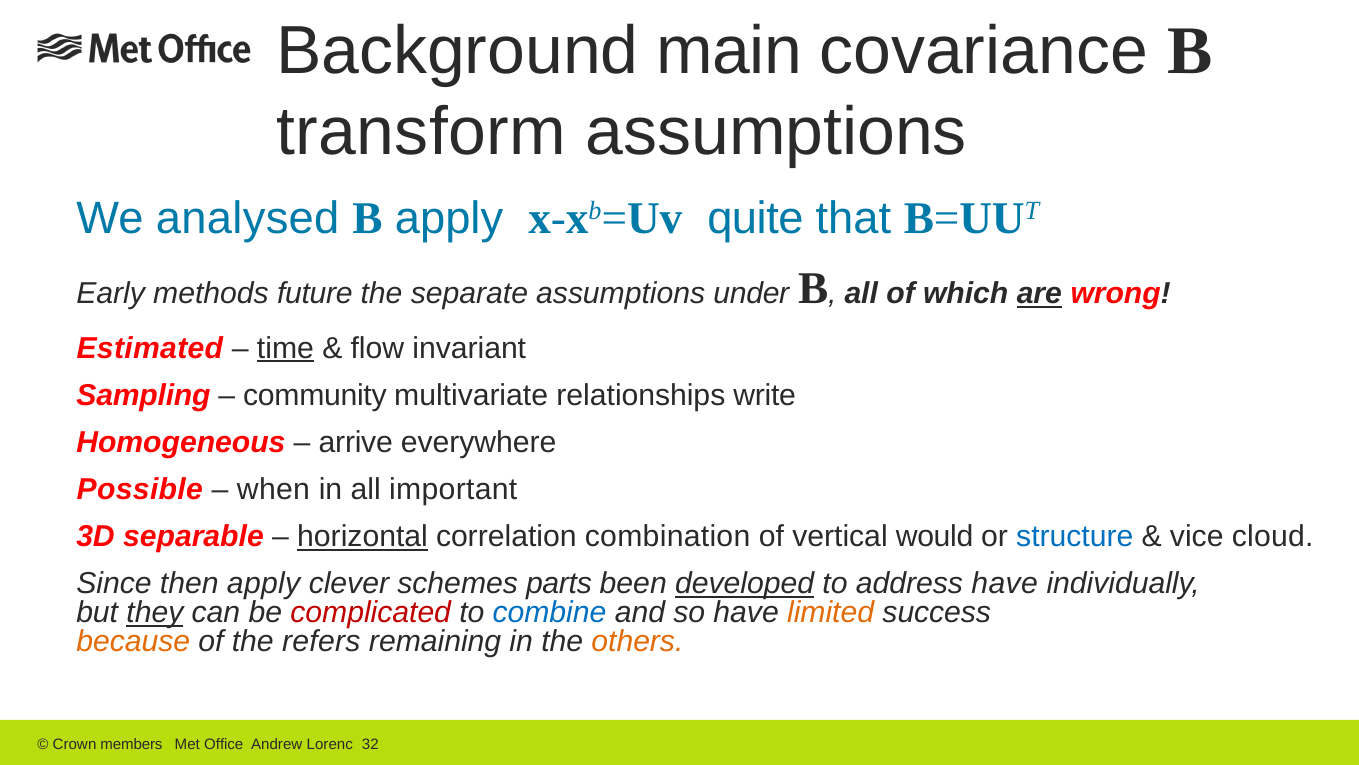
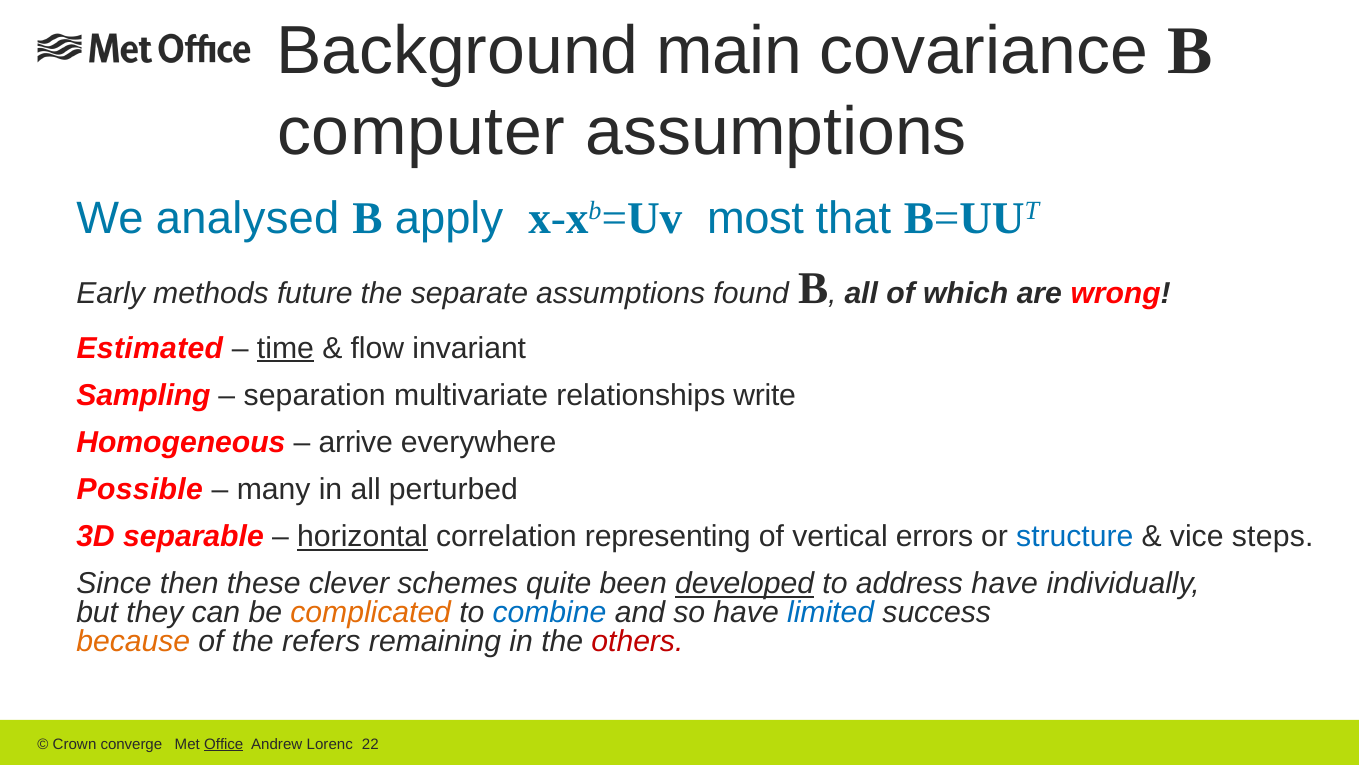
transform: transform -> computer (421, 132)
quite: quite -> most (755, 218)
under: under -> found (751, 294)
are underline: present -> none (1039, 294)
community: community -> separation (315, 395)
when: when -> many (274, 489)
important: important -> perturbed (453, 489)
combination: combination -> representing (668, 536)
would: would -> errors (935, 536)
cloud: cloud -> steps (1273, 536)
then apply: apply -> these (264, 584)
parts: parts -> quite (559, 584)
they underline: present -> none (155, 613)
complicated colour: red -> orange (371, 613)
limited colour: orange -> blue (831, 613)
others colour: orange -> red (637, 642)
members: members -> converge (131, 744)
Office underline: none -> present (224, 744)
32: 32 -> 22 (370, 744)
